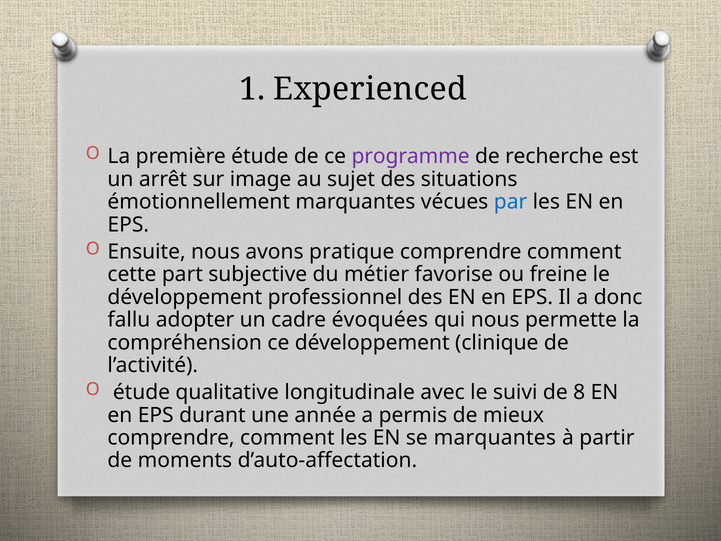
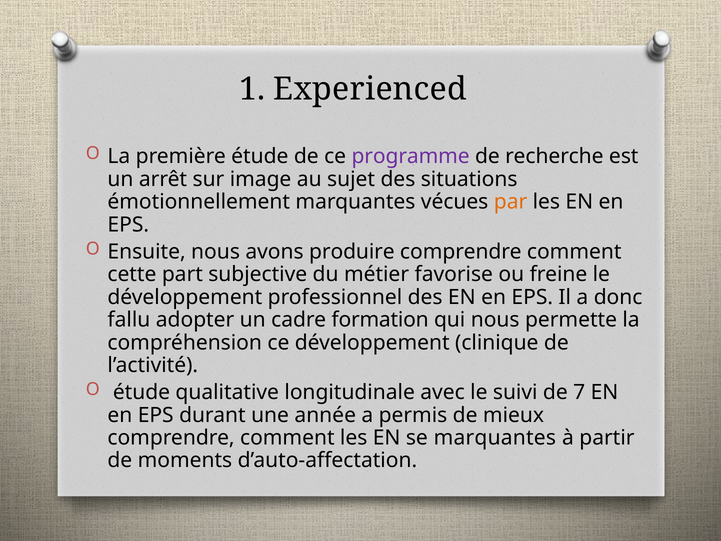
par colour: blue -> orange (511, 202)
pratique: pratique -> produire (352, 252)
évoquées: évoquées -> formation (380, 320)
8: 8 -> 7 (579, 392)
